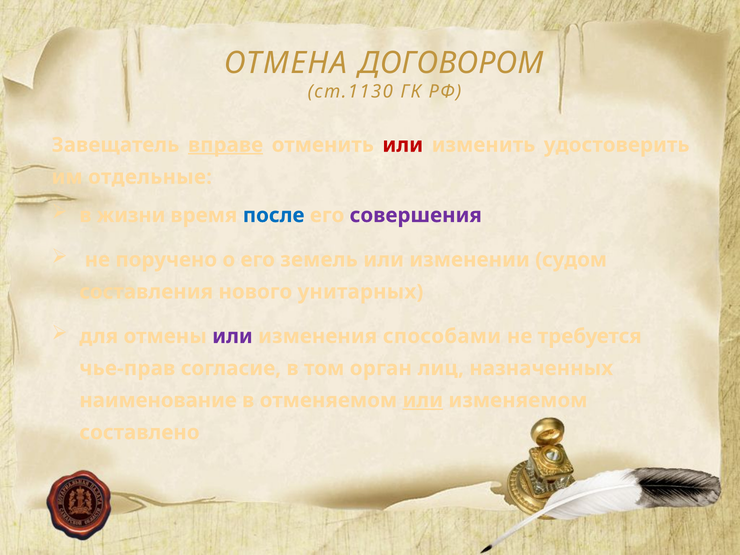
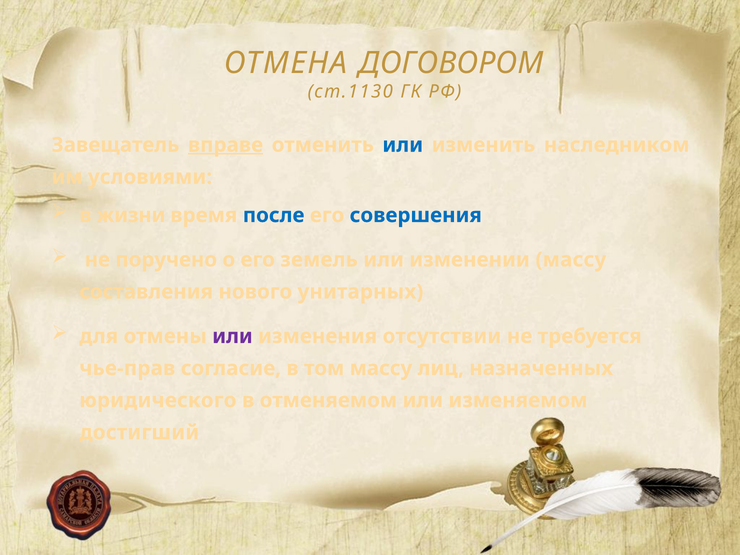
или colour: red -> blue (403, 145)
удостоверить: удостоверить -> наследником (617, 145)
отдельные: отдельные -> условиями (150, 177)
совершения colour: purple -> blue (416, 215)
изменении судом: судом -> массу (571, 260)
способами: способами -> отсутствии (442, 336)
том орган: орган -> массу (381, 368)
наименование: наименование -> юридического (158, 400)
или underline: present -> none (423, 400)
составлено: составлено -> достигший (139, 432)
